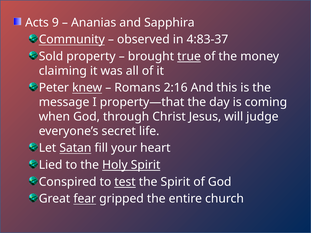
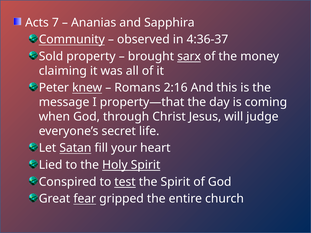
9: 9 -> 7 (55, 23)
4:83-37: 4:83-37 -> 4:36-37 (207, 39)
true: true -> sarx (189, 56)
